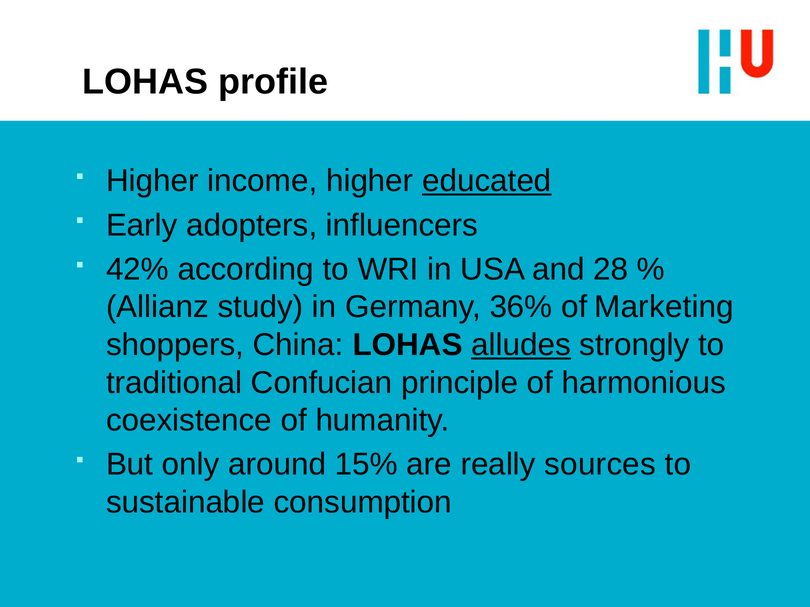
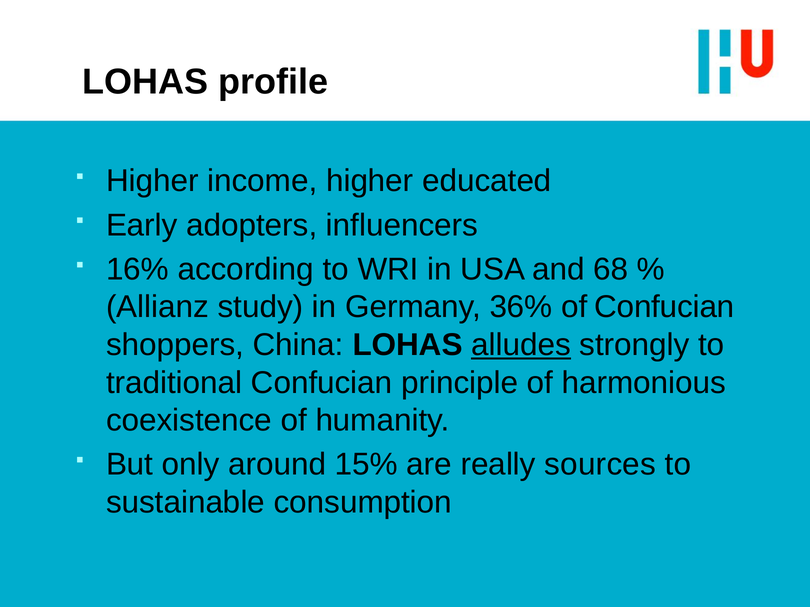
educated underline: present -> none (487, 181)
42%: 42% -> 16% (137, 270)
28: 28 -> 68 (611, 270)
of Marketing: Marketing -> Confucian (664, 307)
